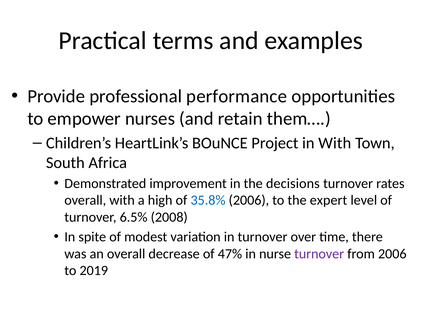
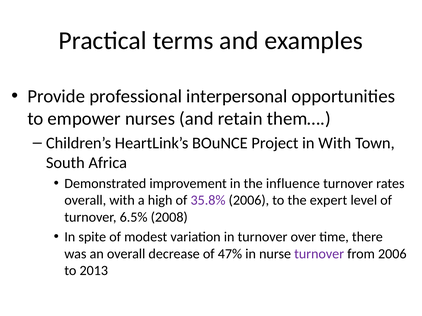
performance: performance -> interpersonal (237, 96)
decisions: decisions -> influence (293, 184)
35.8% colour: blue -> purple (208, 201)
2019: 2019 -> 2013 (94, 271)
